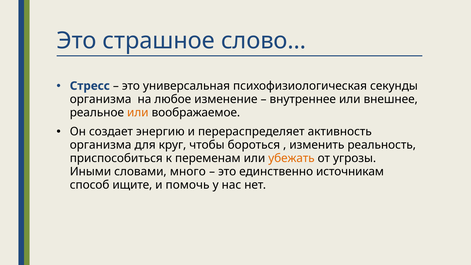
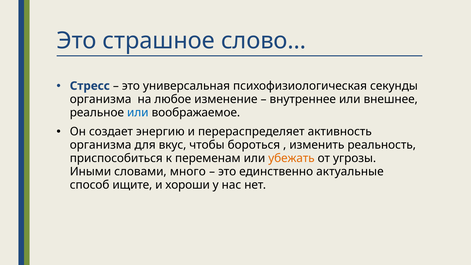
или colour: orange -> blue (138, 112)
круг: круг -> вкус (173, 145)
источникам: источникам -> актуальные (350, 171)
помочь: помочь -> хороши (188, 185)
